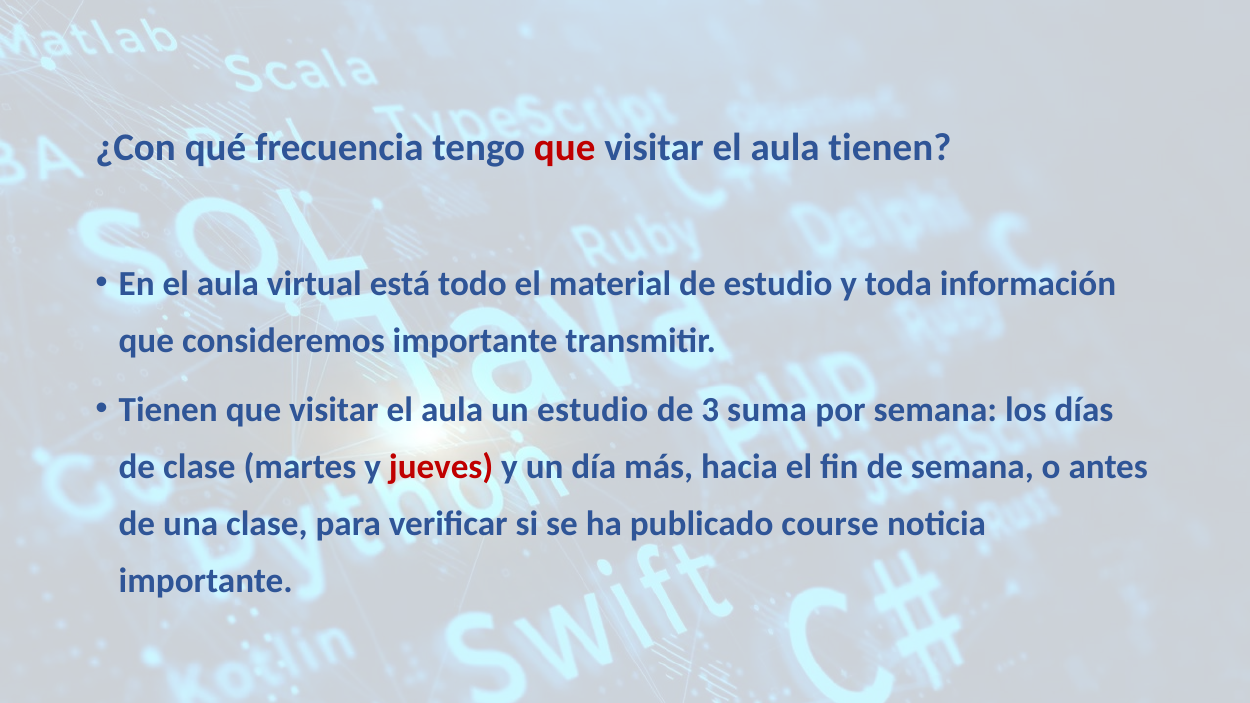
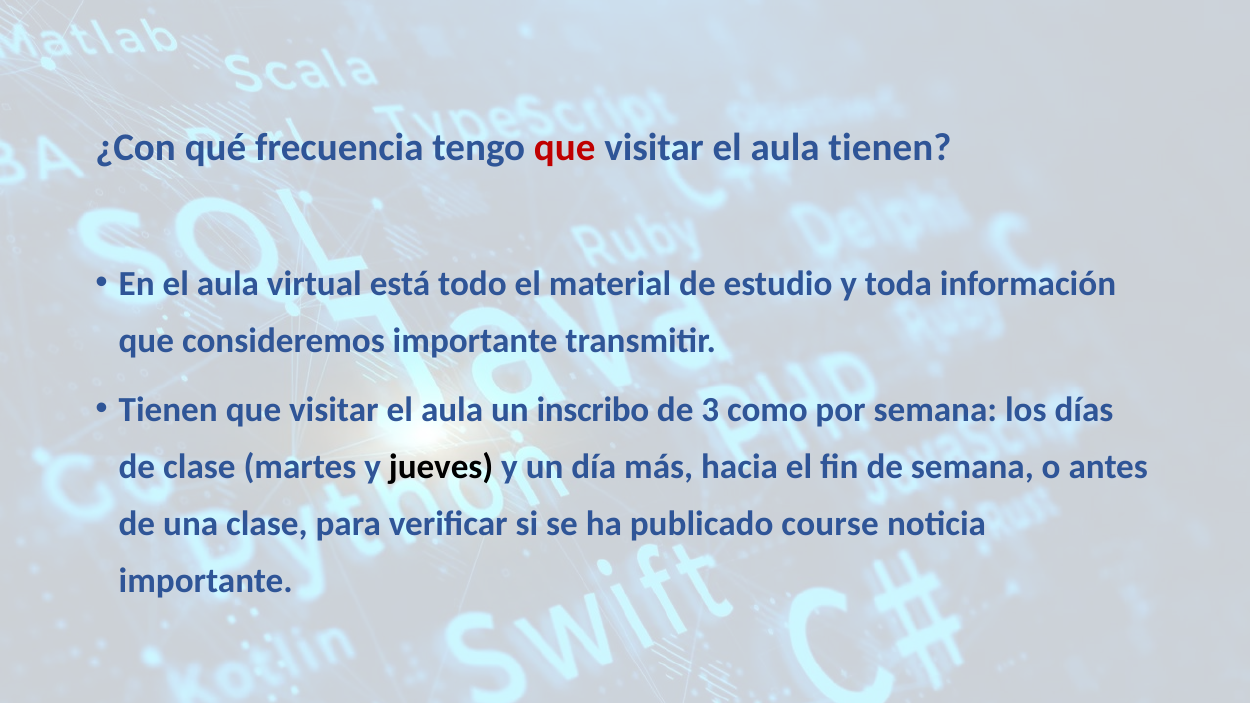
un estudio: estudio -> inscribo (593, 410)
suma: suma -> como (767, 410)
jueves colour: red -> black (441, 467)
